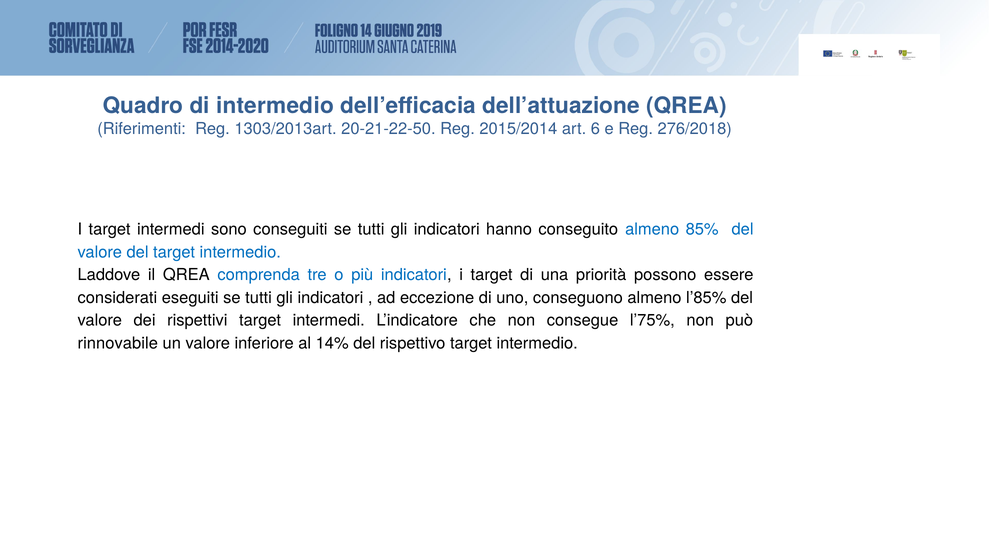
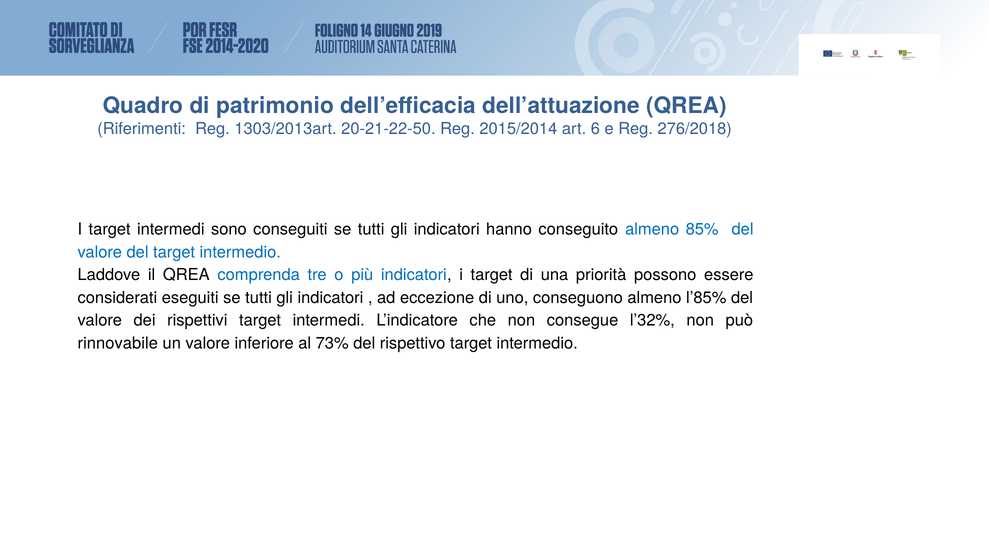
di intermedio: intermedio -> patrimonio (275, 106)
l’75%: l’75% -> l’32% (652, 320)
14%: 14% -> 73% (332, 343)
